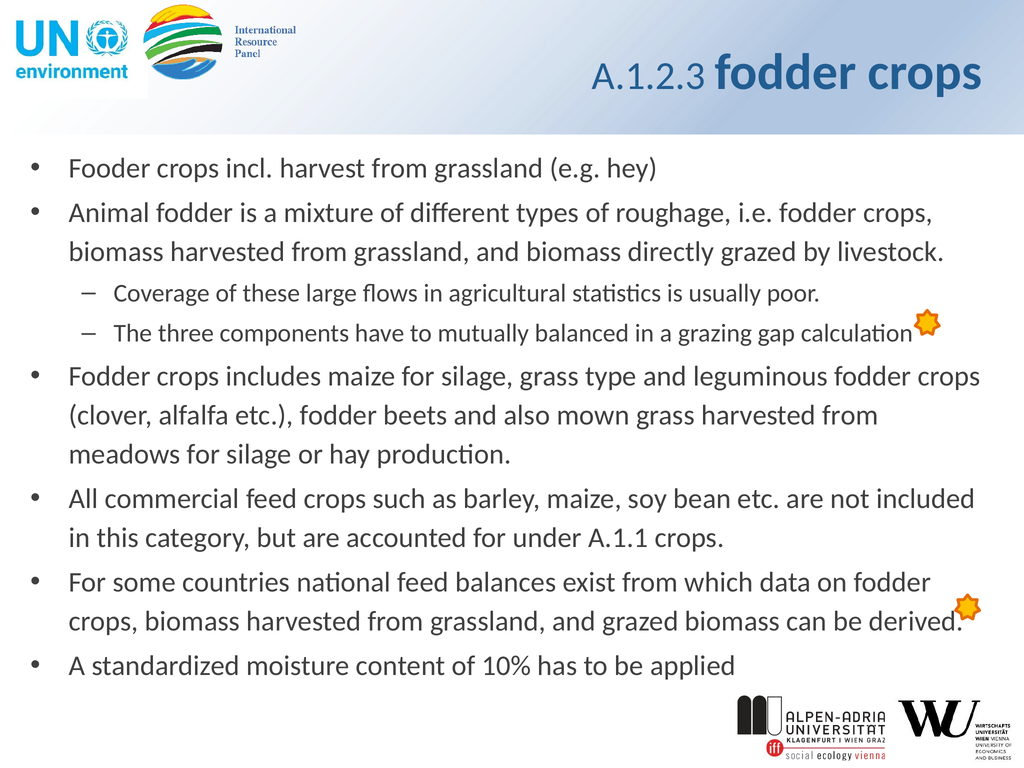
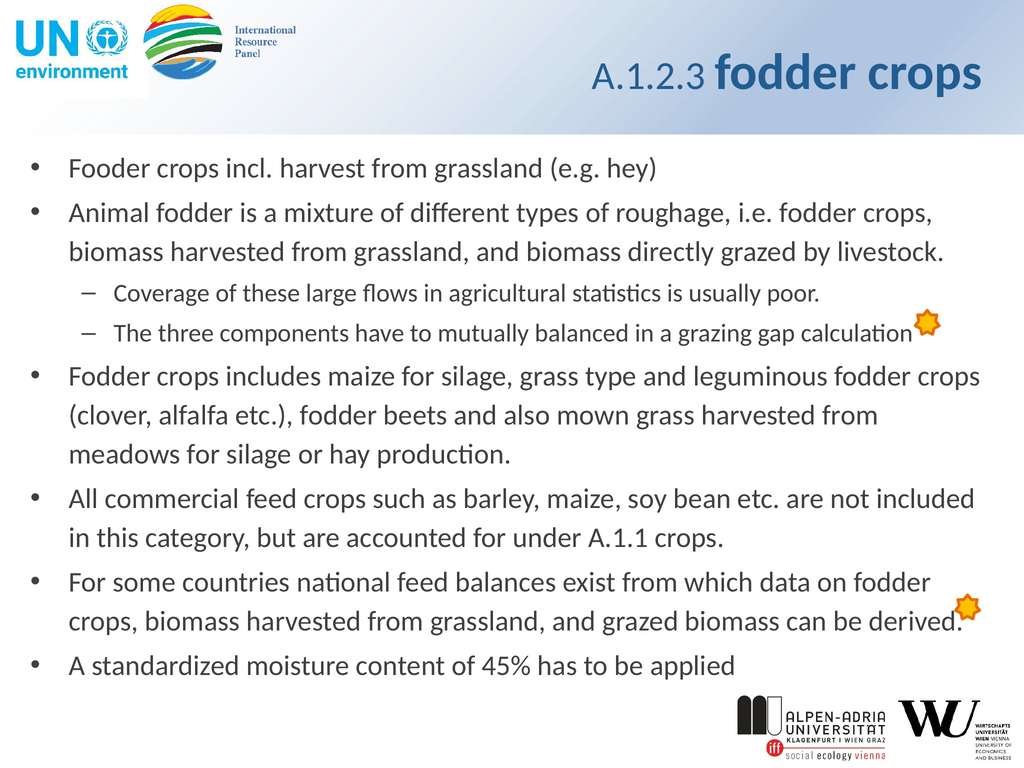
10%: 10% -> 45% (506, 666)
